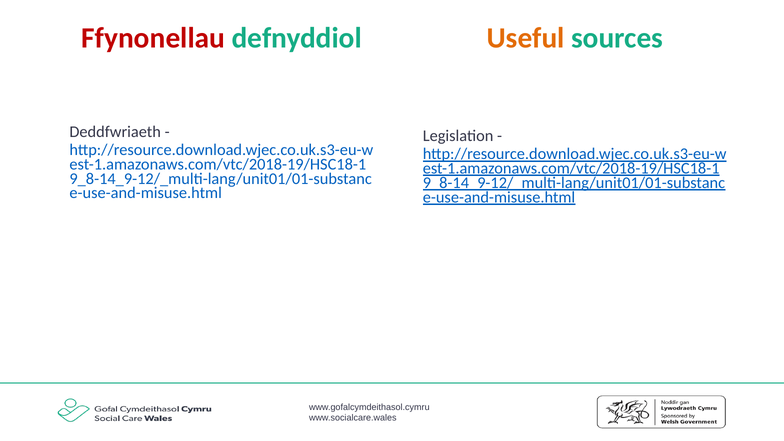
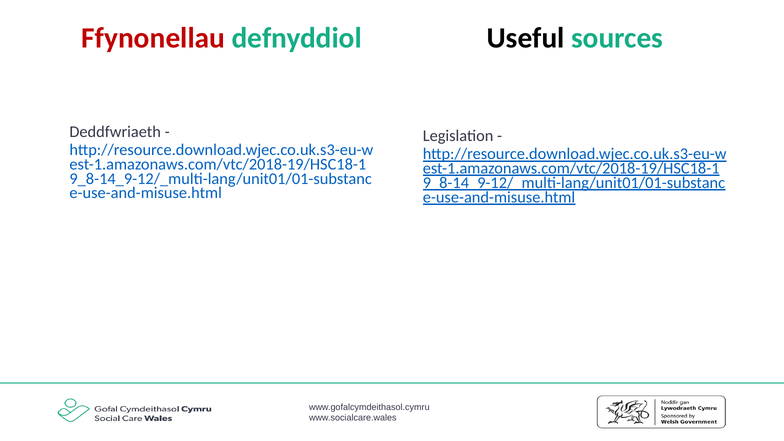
Useful colour: orange -> black (526, 38)
